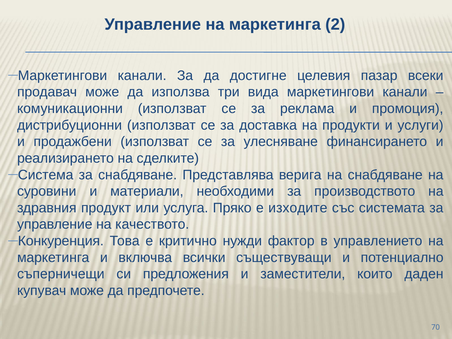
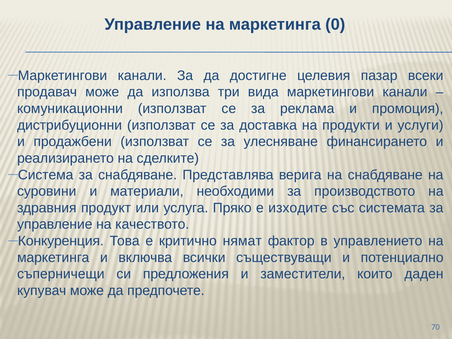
2: 2 -> 0 (335, 24)
нужди: нужди -> нямат (242, 241)
